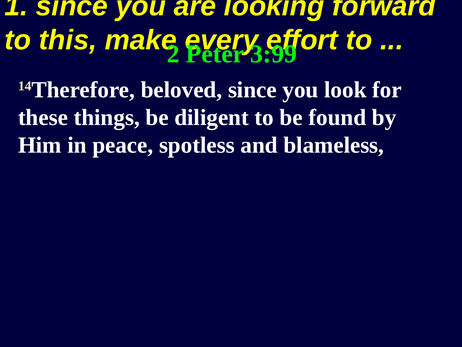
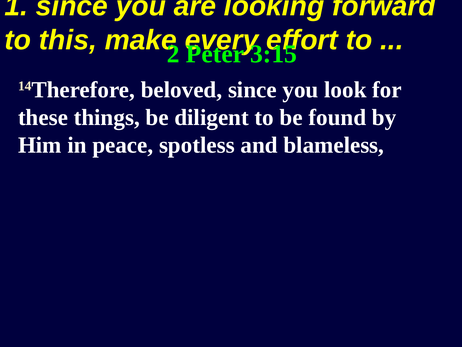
3:99: 3:99 -> 3:15 (274, 54)
